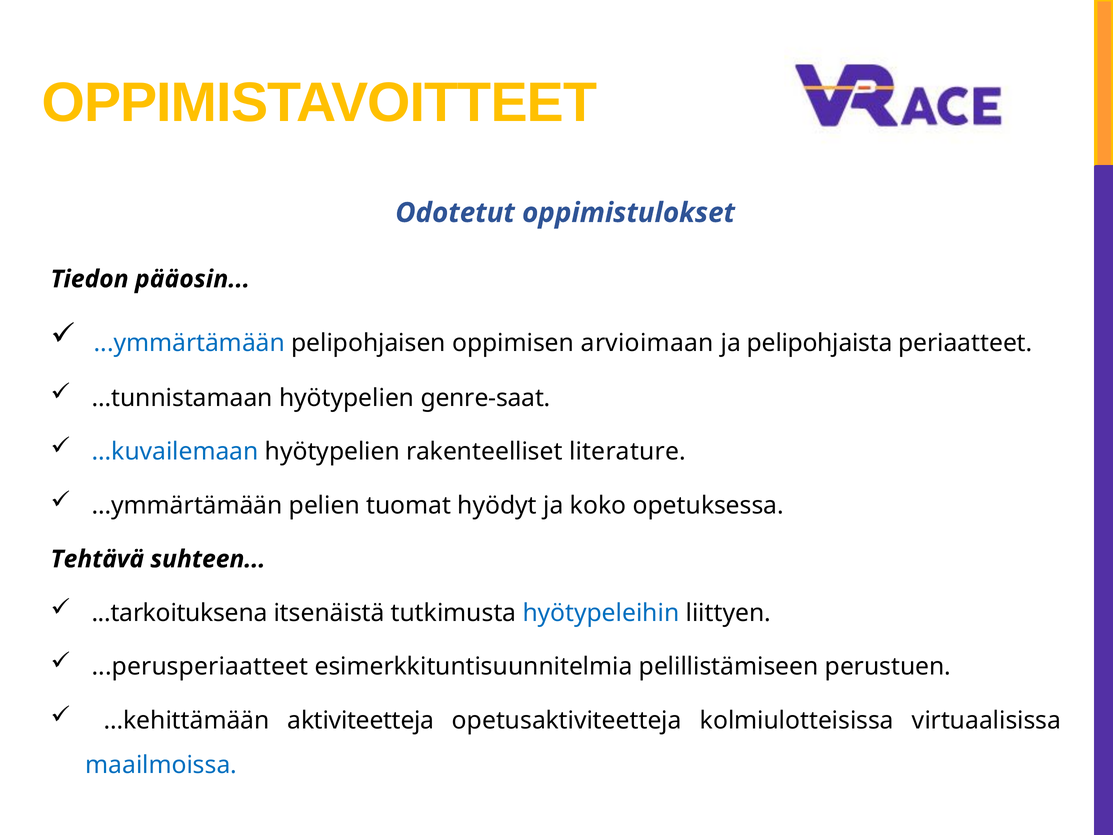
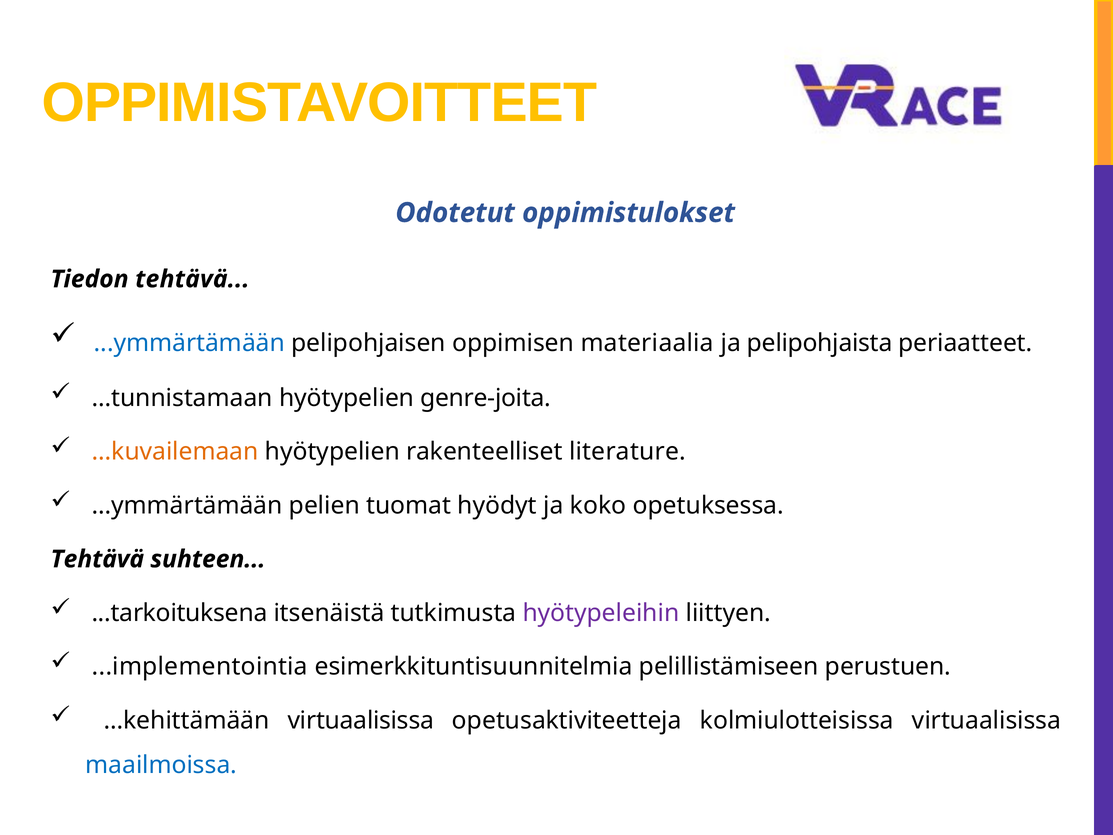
Tiedon pääosin: pääosin -> tehtävä (192, 279)
arvioimaan: arvioimaan -> materiaalia (647, 343)
genre-saat: genre-saat -> genre-joita (486, 398)
...kuvailemaan colour: blue -> orange (175, 452)
hyötypeleihin colour: blue -> purple (601, 613)
...perusperiaatteet: ...perusperiaatteet -> ...implementointia (200, 667)
...kehittämään aktiviteetteja: aktiviteetteja -> virtuaalisissa (361, 720)
